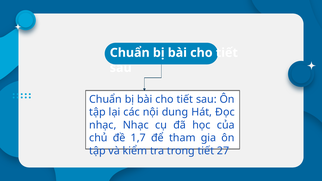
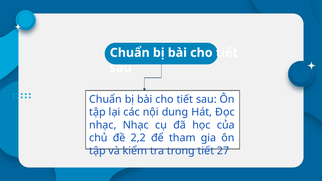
1,7: 1,7 -> 2,2 (138, 138)
